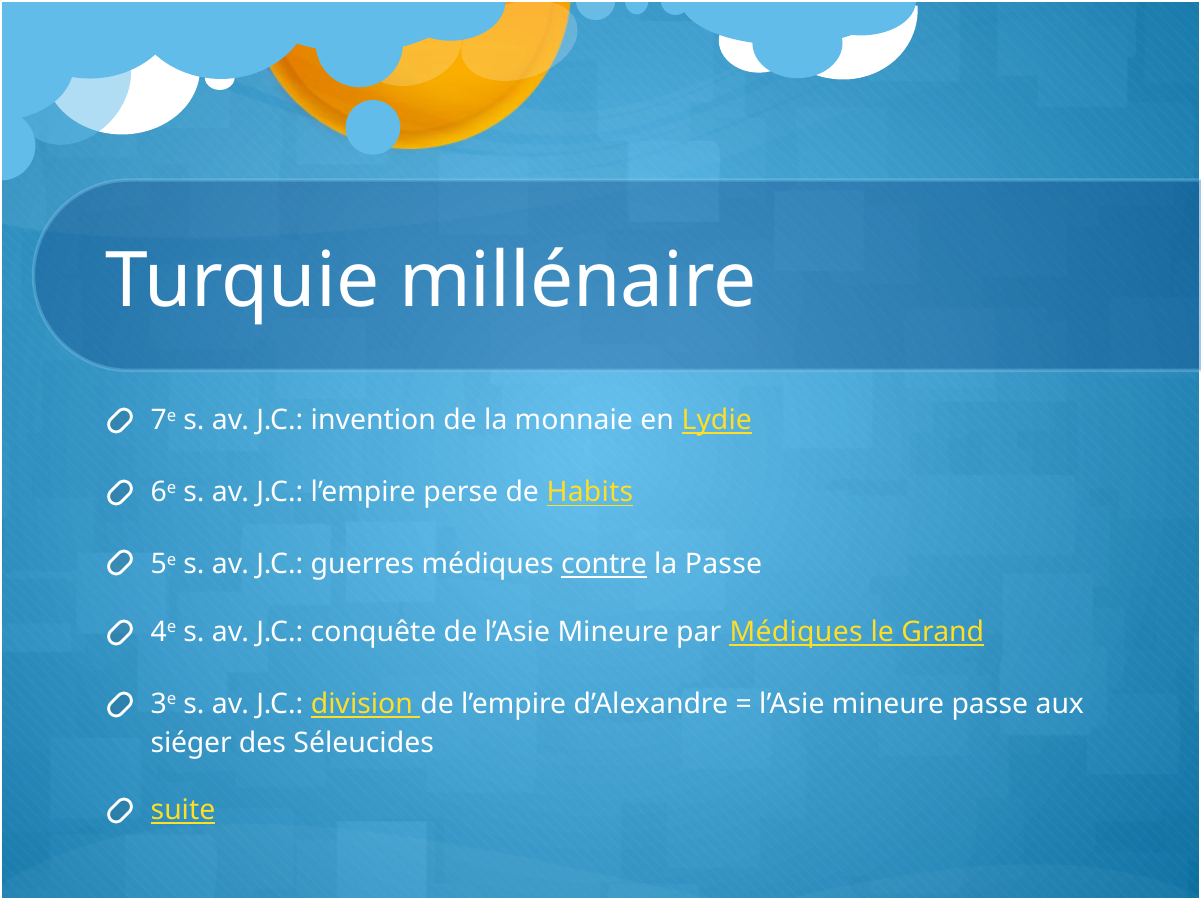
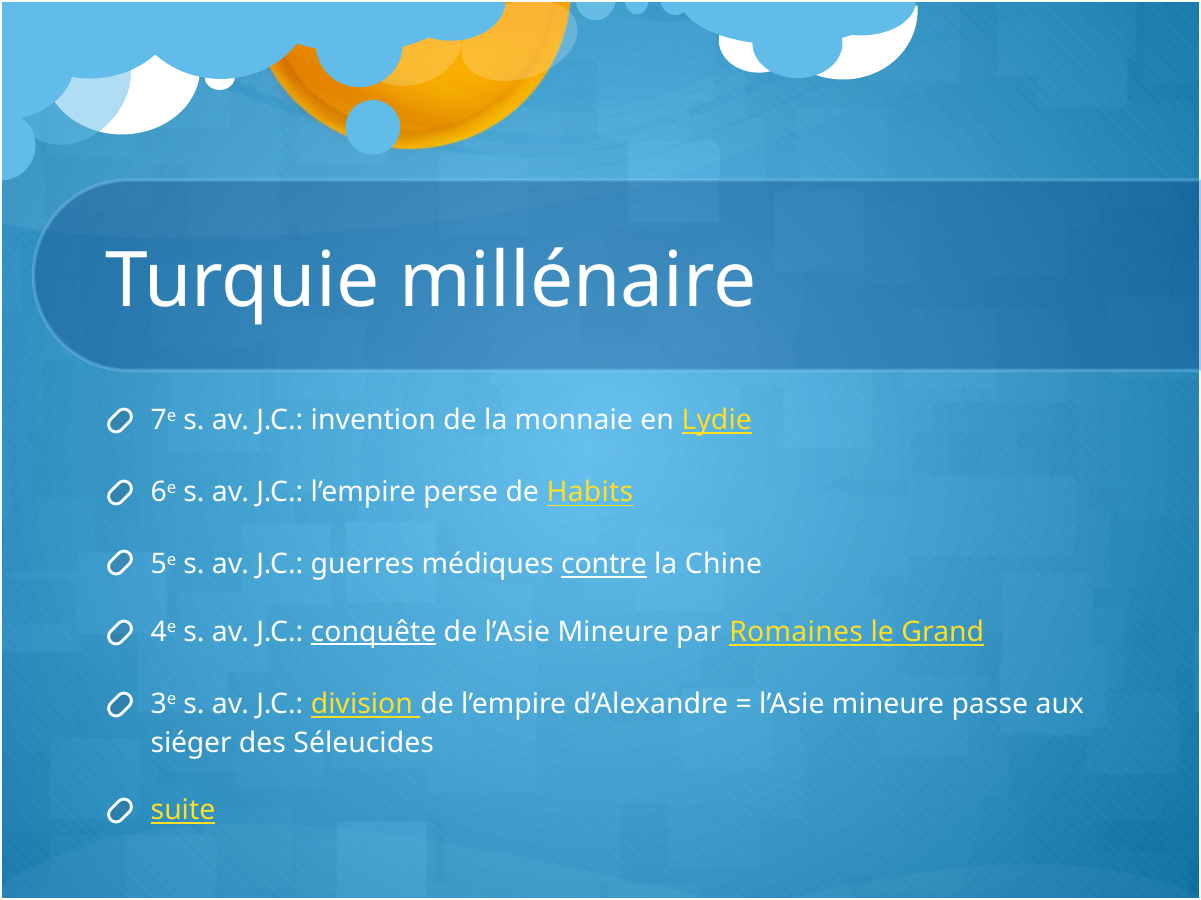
la Passe: Passe -> Chine (724, 565)
conquête underline: none -> present (374, 632)
par Médiques: Médiques -> Romaines (796, 632)
